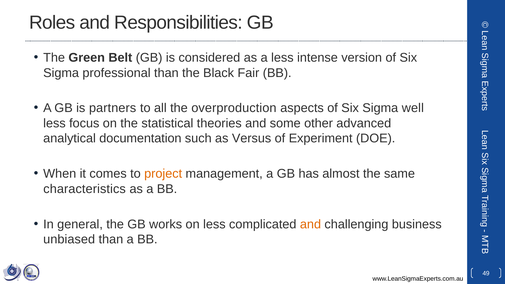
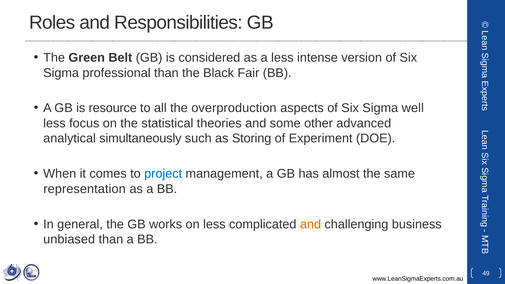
partners: partners -> resource (113, 108)
documentation: documentation -> simultaneously (140, 138)
Versus: Versus -> Storing (252, 138)
project colour: orange -> blue (163, 174)
characteristics: characteristics -> representation (85, 189)
